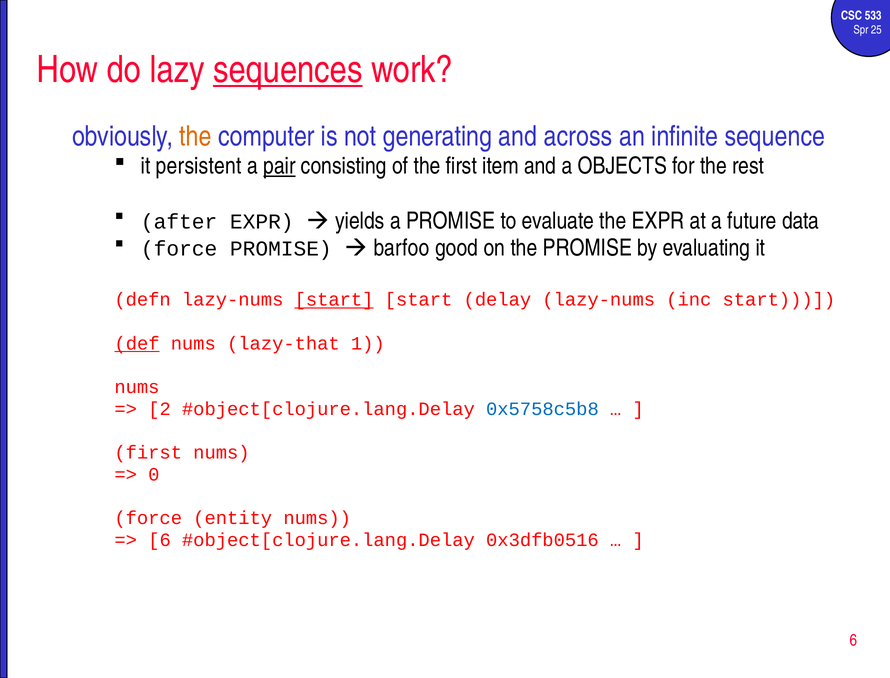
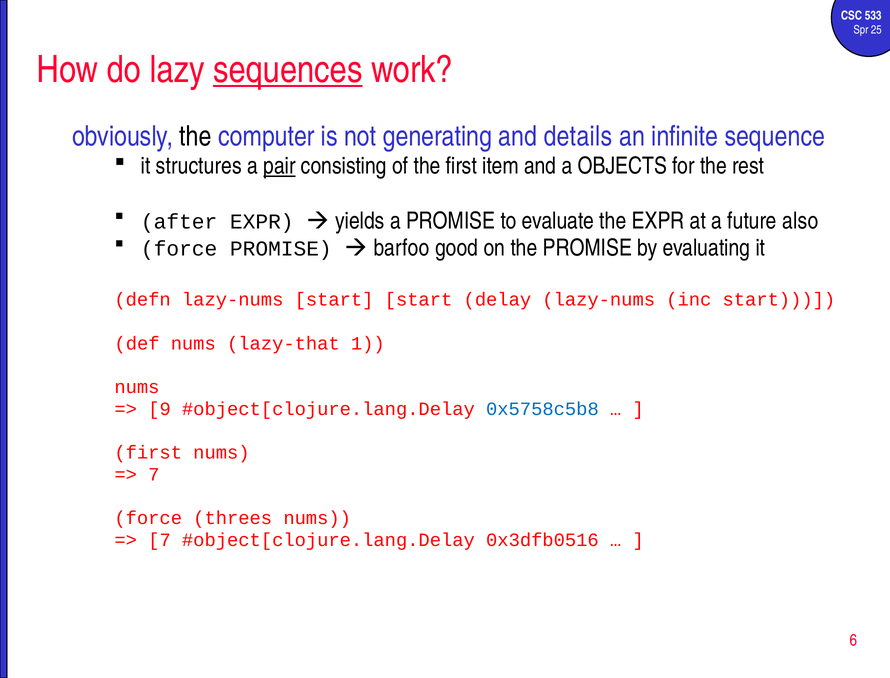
the colour: orange -> black (196, 136)
across: across -> details (578, 136)
persistent: persistent -> structures (199, 166)
data: data -> also (800, 221)
start underline: present -> none (334, 300)
def underline: present -> none (137, 343)
2: 2 -> 9 (160, 409)
0: 0 -> 7 (154, 475)
entity: entity -> threes (233, 518)
6: 6 -> 7 (160, 540)
